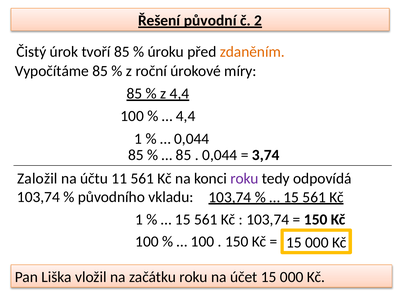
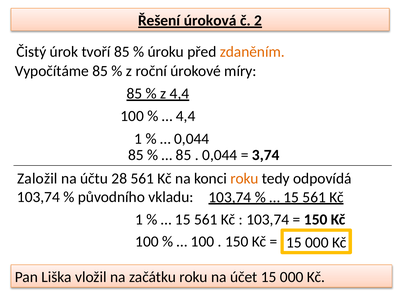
původní: původní -> úroková (210, 20)
11: 11 -> 28 (119, 178)
roku colour: purple -> orange (244, 178)
